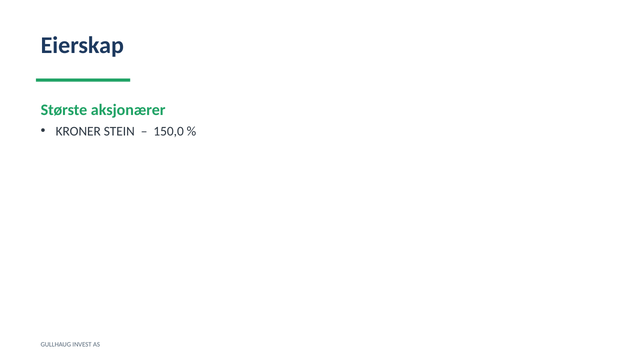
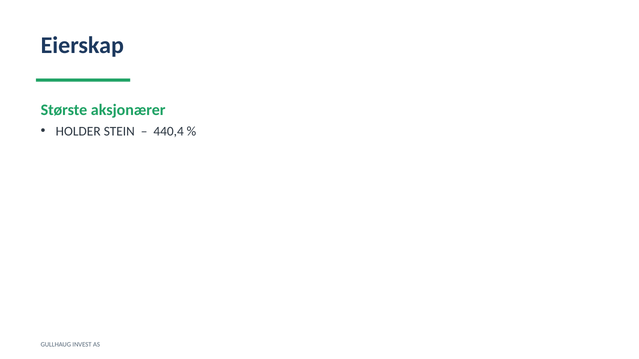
KRONER: KRONER -> HOLDER (78, 131)
150,0: 150,0 -> 440,4 (169, 131)
